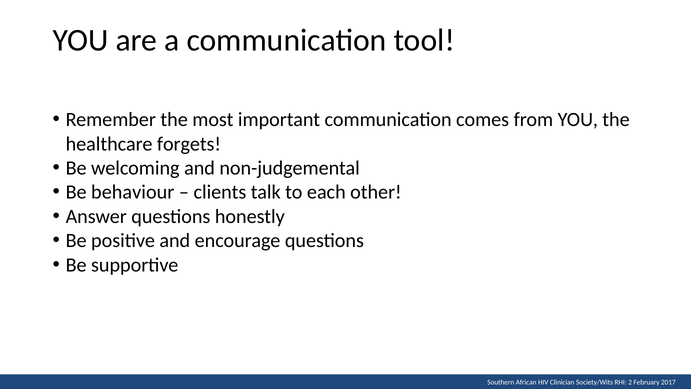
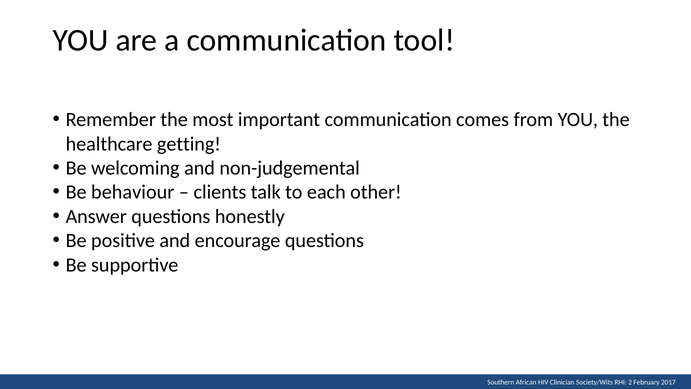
forgets: forgets -> getting (189, 144)
